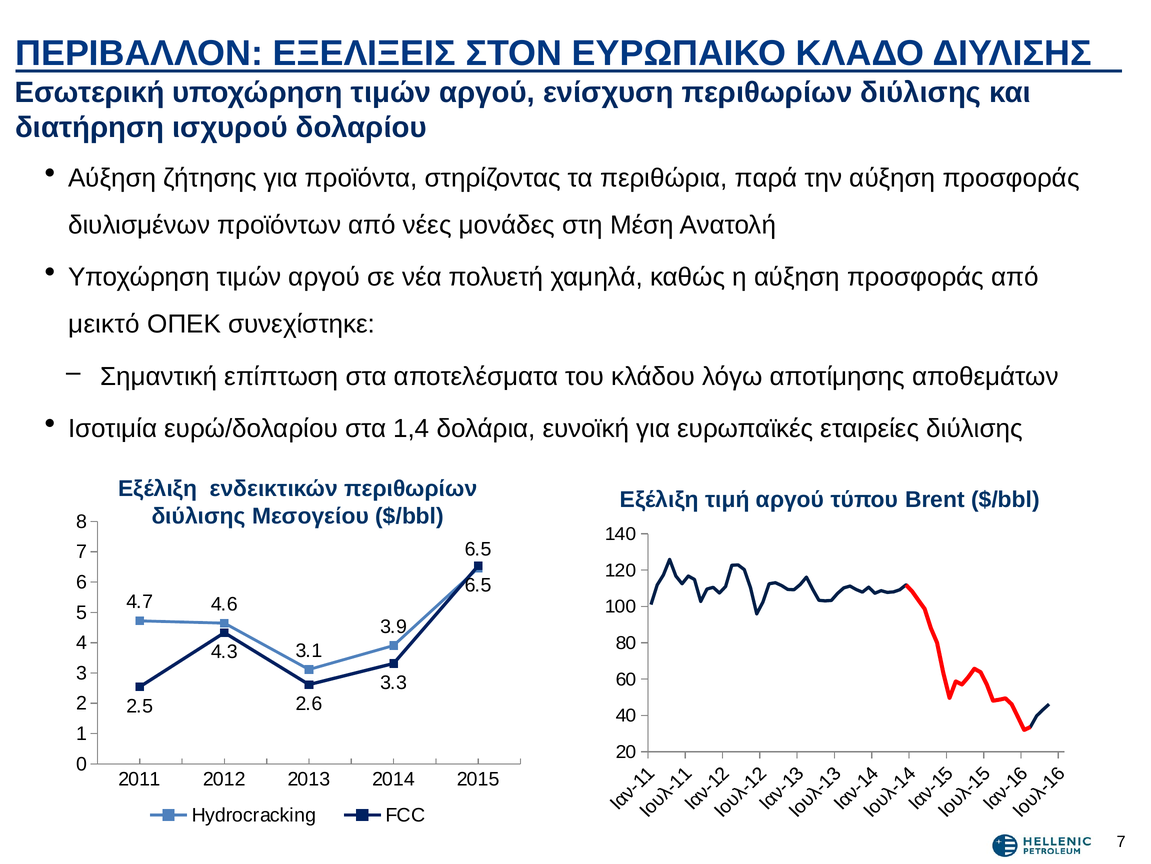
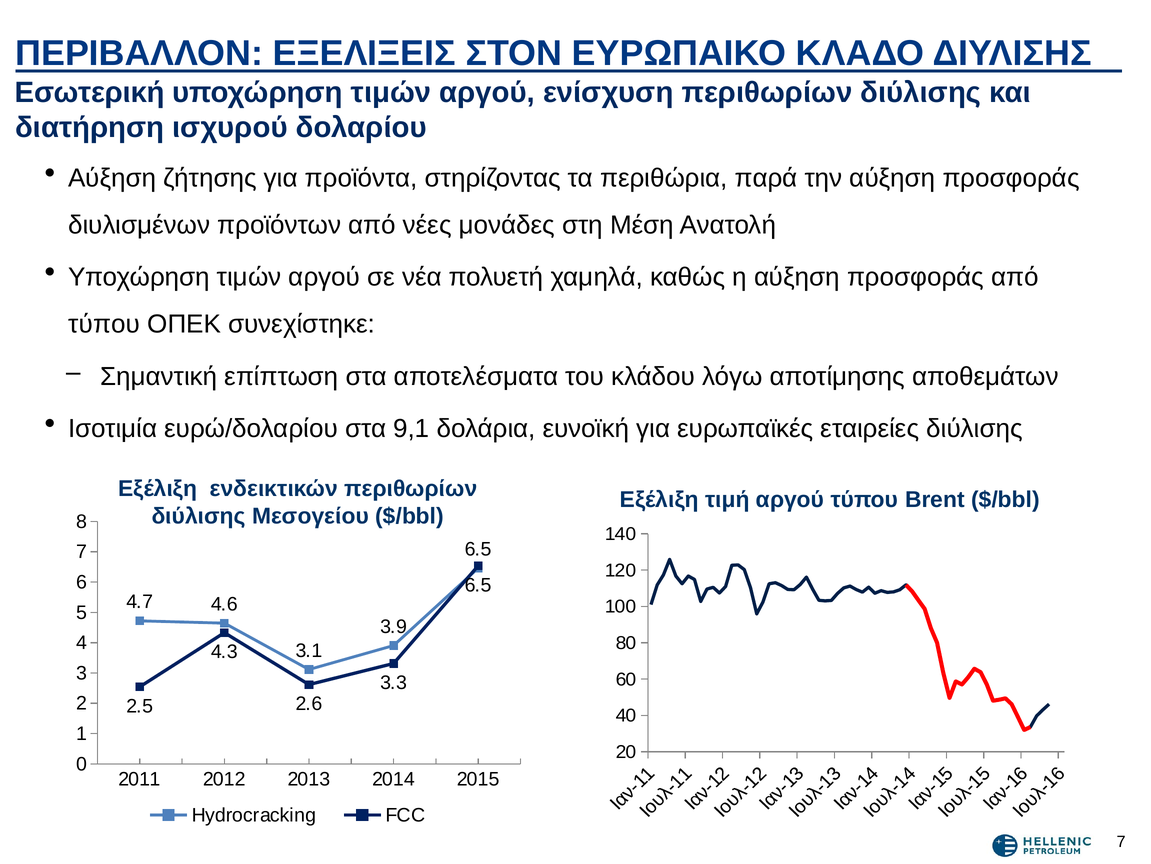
μεικτό: μεικτό -> τύπου (104, 324)
1,4: 1,4 -> 9,1 (411, 428)
